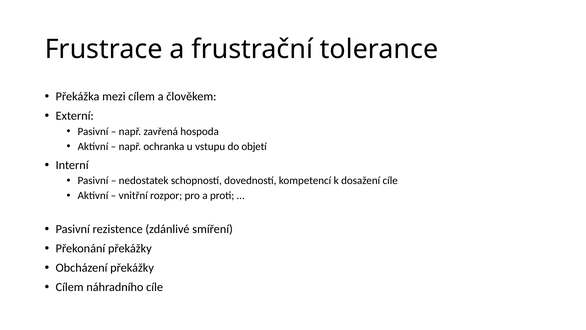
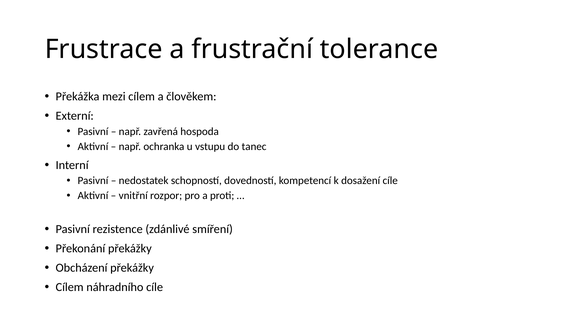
objetí: objetí -> tanec (254, 146)
